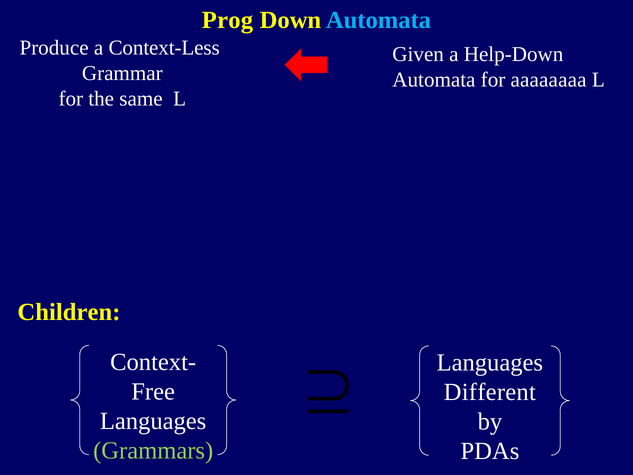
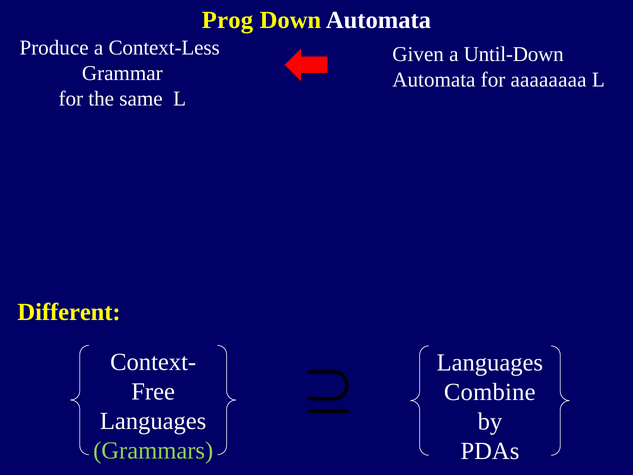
Automata colour: light blue -> white (378, 20)
Help-Down: Help-Down -> Until-Down (514, 54)
Children: Children -> Different (69, 312)
Different: Different -> Combine (490, 392)
